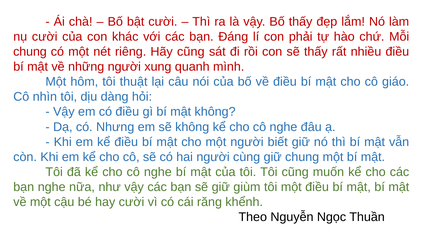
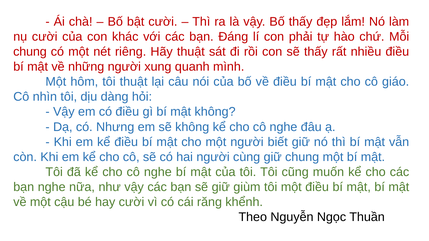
Hãy cũng: cũng -> thuật (191, 52)
